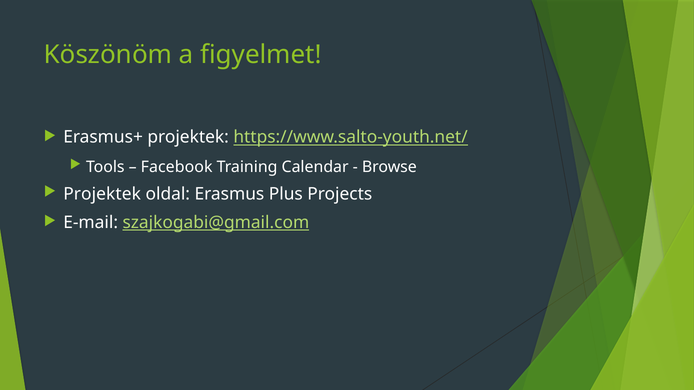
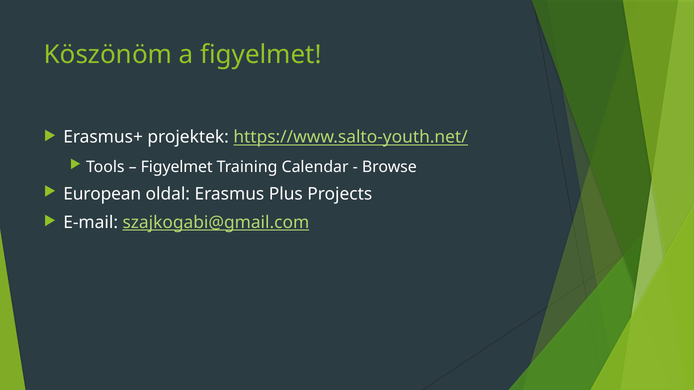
Facebook: Facebook -> Figyelmet (177, 167)
Projektek: Projektek -> European (102, 194)
